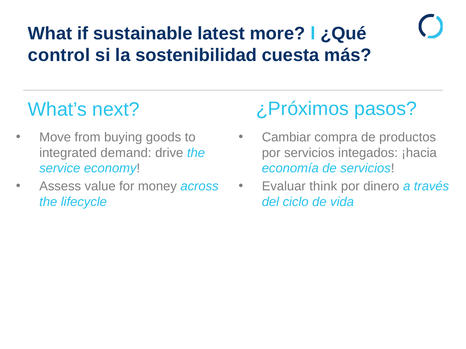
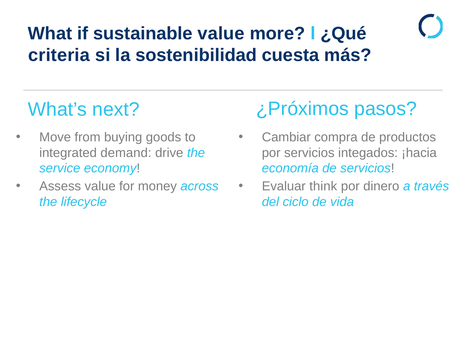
sustainable latest: latest -> value (221, 34)
control: control -> criteria (59, 55)
